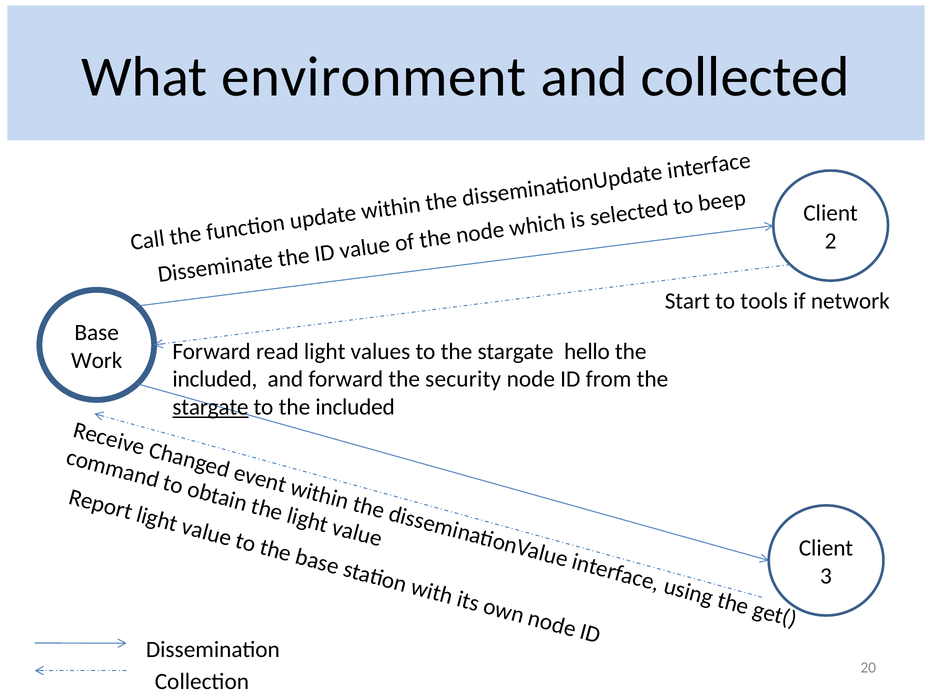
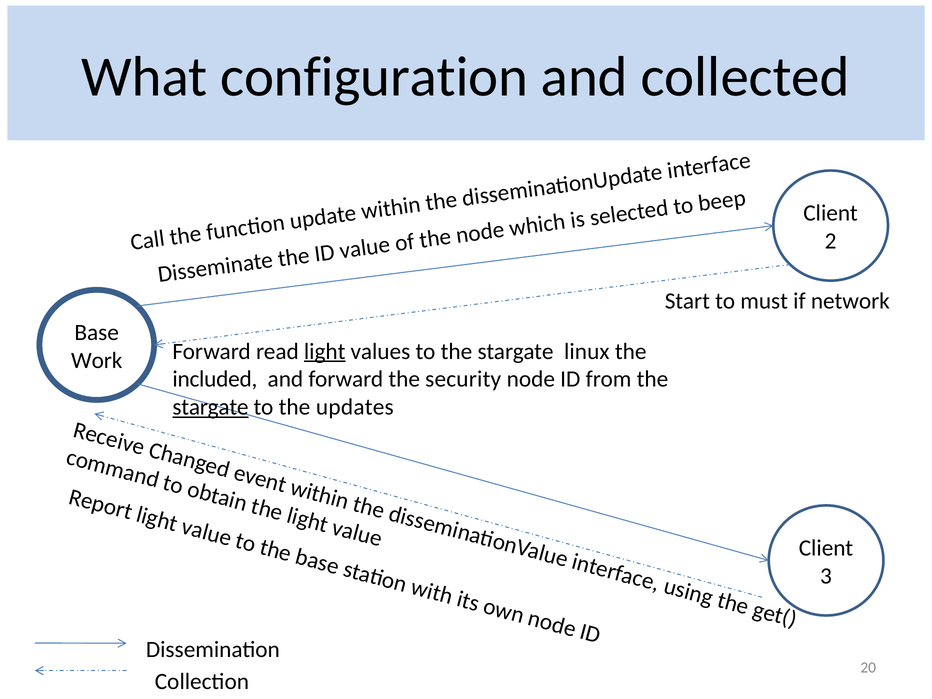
environment: environment -> configuration (374, 77)
tools: tools -> must (764, 301)
light underline: none -> present (325, 351)
hello: hello -> linux (587, 351)
to the included: included -> updates (355, 407)
